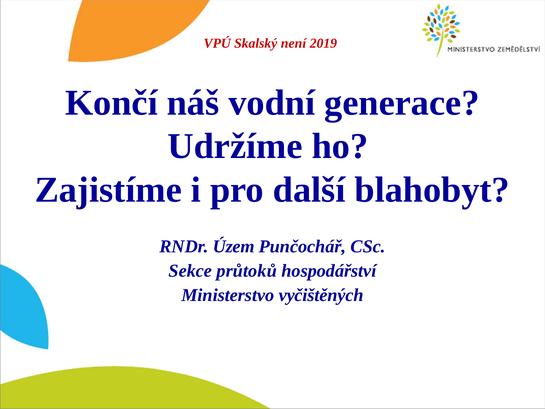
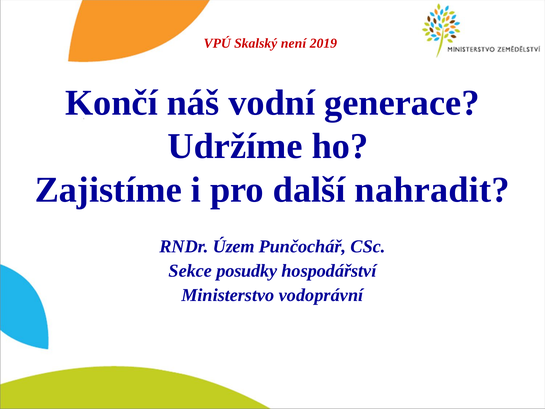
blahobyt: blahobyt -> nahradit (432, 190)
průtoků: průtoků -> posudky (247, 271)
vyčištěných: vyčištěných -> vodoprávní (321, 295)
